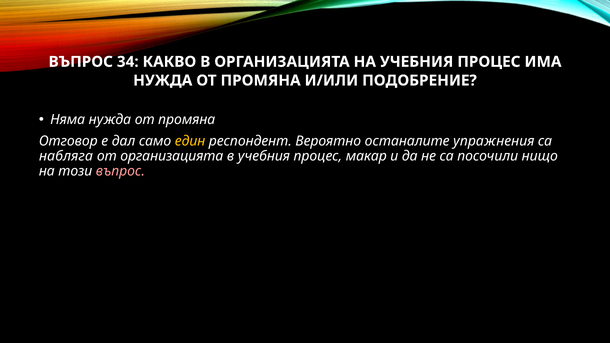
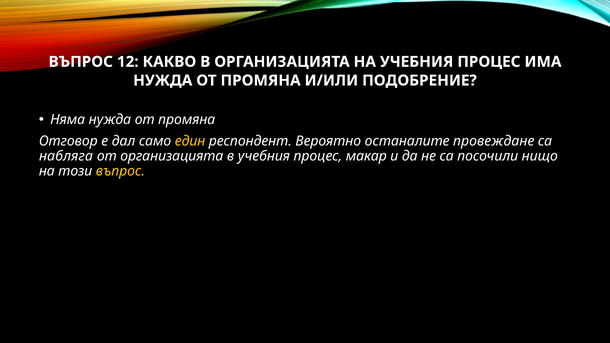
34: 34 -> 12 (128, 62)
упражнения: упражнения -> провеждане (494, 141)
въпрос colour: pink -> yellow (120, 171)
